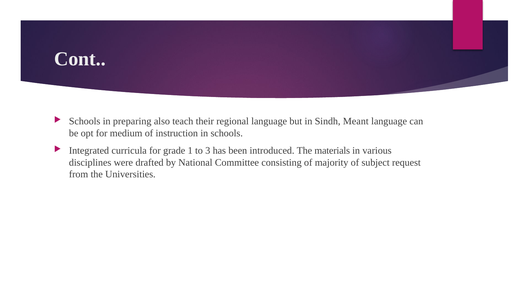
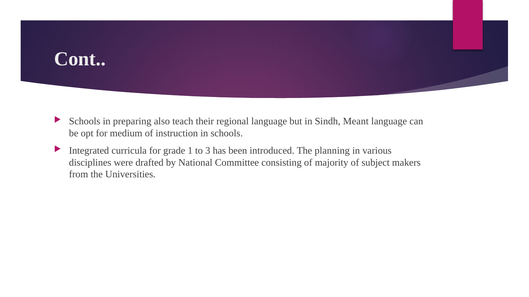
materials: materials -> planning (332, 151)
request: request -> makers (406, 163)
